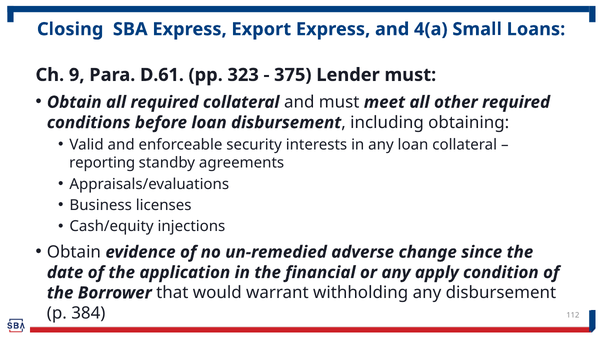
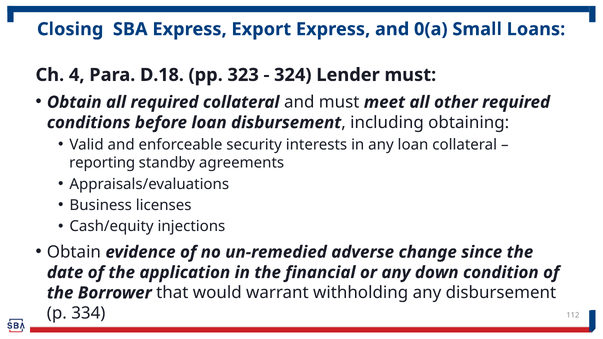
4(a: 4(a -> 0(a (431, 29)
9: 9 -> 4 (77, 75)
D.61: D.61 -> D.18 (162, 75)
375: 375 -> 324 (293, 75)
apply: apply -> down (437, 273)
384: 384 -> 334 (88, 313)
